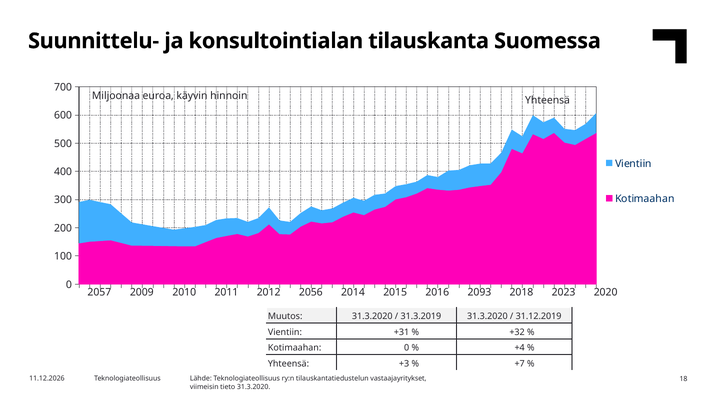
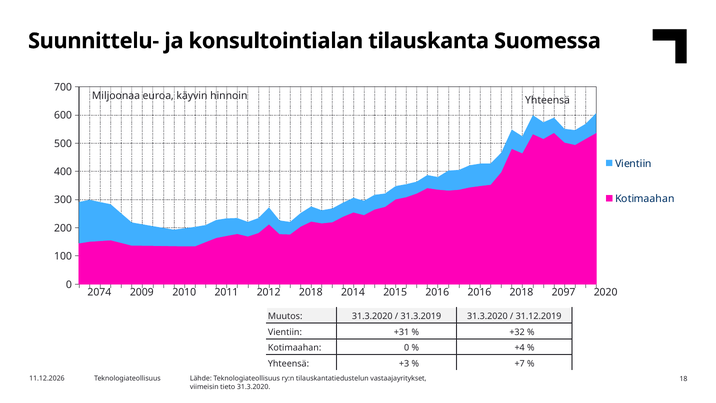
2057: 2057 -> 2074 (99, 292)
2012 2056: 2056 -> 2018 (311, 292)
2016 2093: 2093 -> 2016 (479, 292)
2023: 2023 -> 2097 (564, 292)
